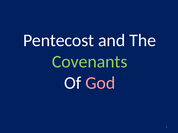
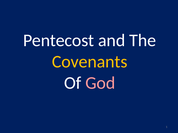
Covenants colour: light green -> yellow (90, 62)
